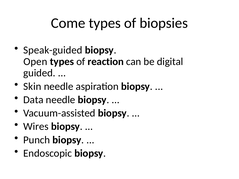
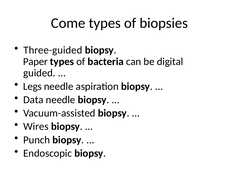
Speak-guided: Speak-guided -> Three-guided (53, 50)
Open: Open -> Paper (35, 62)
reaction: reaction -> bacteria (106, 62)
Skin: Skin -> Legs (32, 86)
